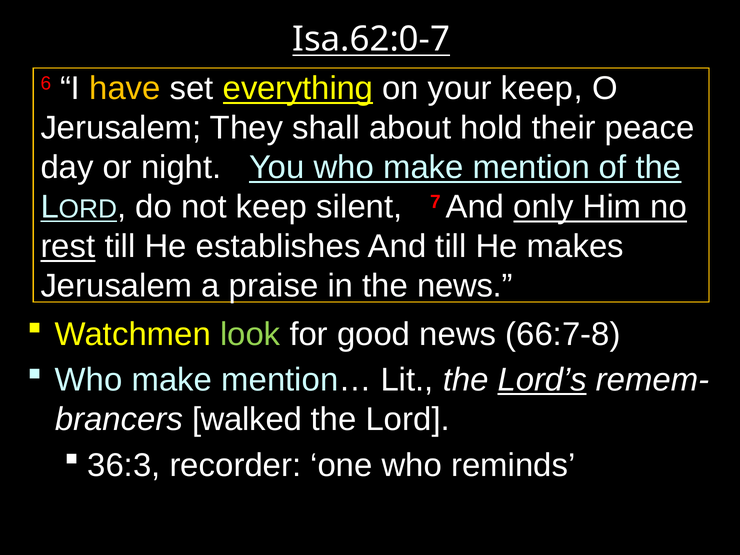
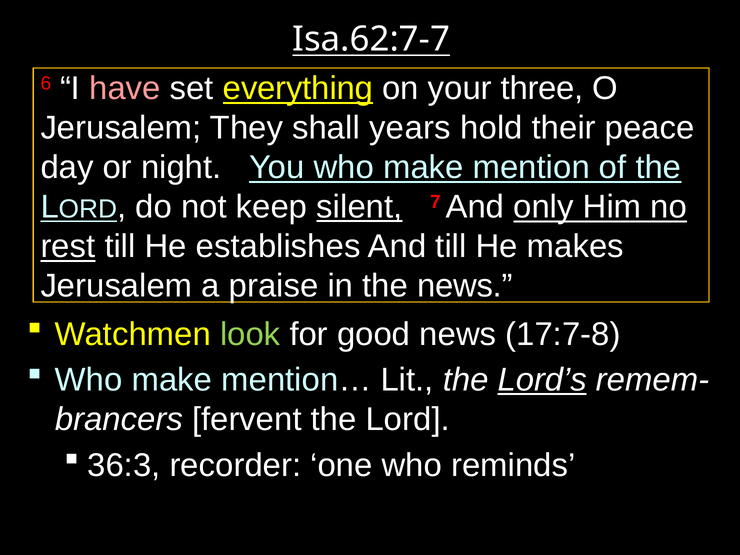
Isa.62:0-7: Isa.62:0-7 -> Isa.62:7-7 (371, 39)
have colour: yellow -> pink (125, 89)
your keep: keep -> three (542, 89)
about: about -> years (410, 128)
silent underline: none -> present (359, 207)
66:7-8: 66:7-8 -> 17:7-8 (563, 334)
walked: walked -> fervent (247, 420)
